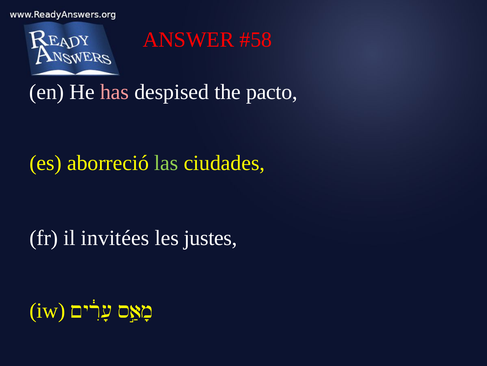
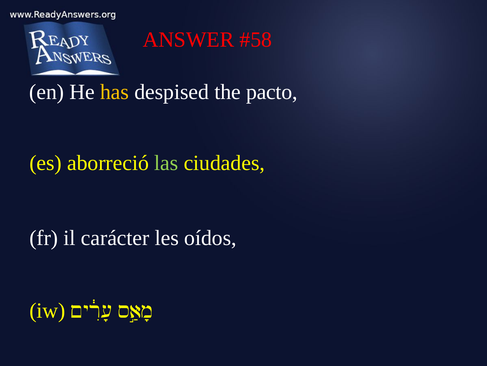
has colour: pink -> yellow (115, 92)
invitées: invitées -> carácter (115, 238)
justes: justes -> oídos (210, 238)
